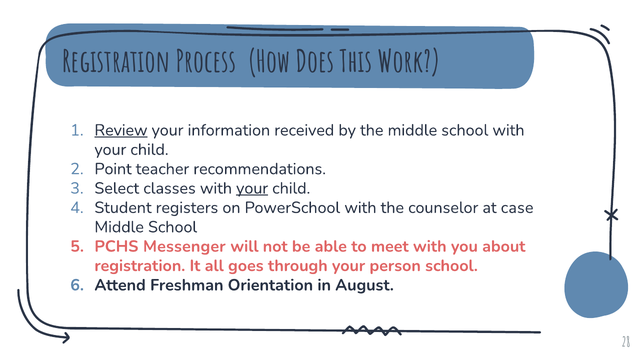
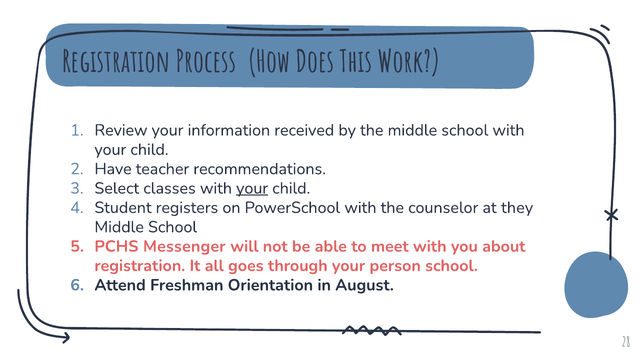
Review underline: present -> none (121, 130)
Point: Point -> Have (113, 169)
case: case -> they (517, 207)
